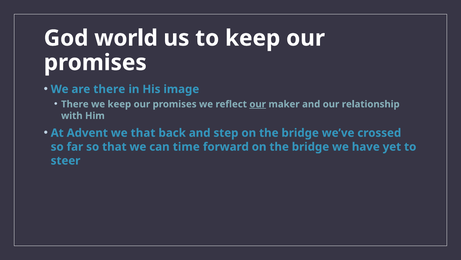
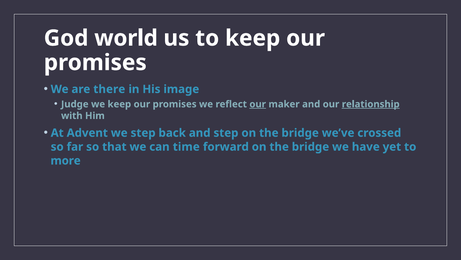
There: There -> Judge (75, 104)
relationship underline: none -> present (371, 104)
we that: that -> step (143, 133)
steer: steer -> more (66, 160)
